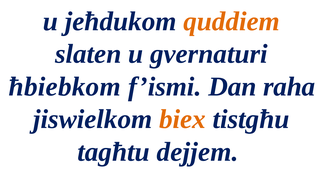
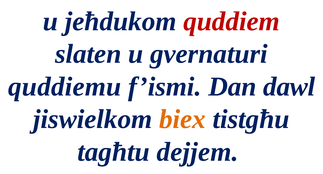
quddiem colour: orange -> red (232, 21)
ħbiebkom: ħbiebkom -> quddiemu (65, 87)
raha: raha -> dawl (289, 87)
